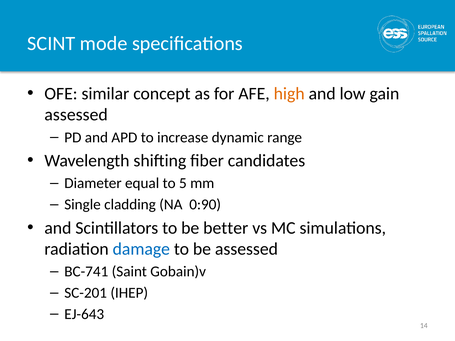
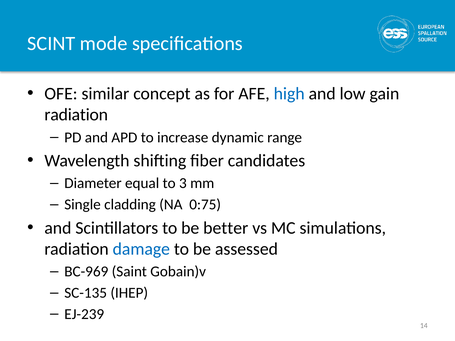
high colour: orange -> blue (289, 94)
assessed: assessed -> radiation (76, 115)
5: 5 -> 3 (183, 183)
0:90: 0:90 -> 0:75 (205, 205)
BC-741: BC-741 -> BC-969 (86, 272)
SC-201: SC-201 -> SC-135 (86, 293)
EJ-643: EJ-643 -> EJ-239 (84, 314)
